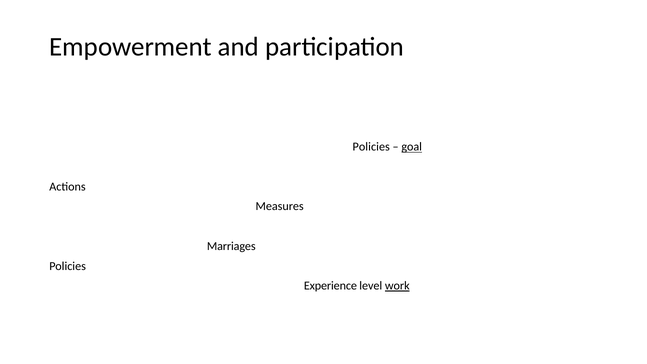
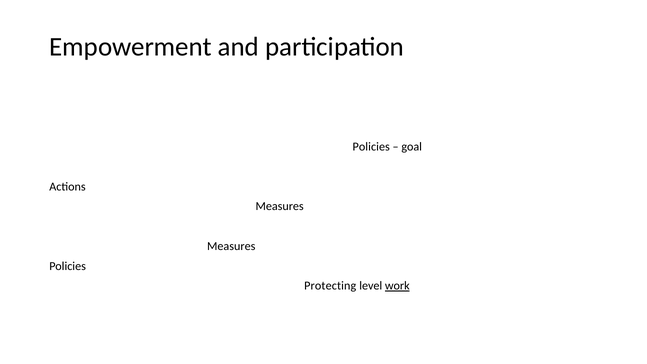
goal underline: present -> none (412, 147)
Marriages: Marriages -> Measures (231, 246)
Experience: Experience -> Protecting (330, 286)
